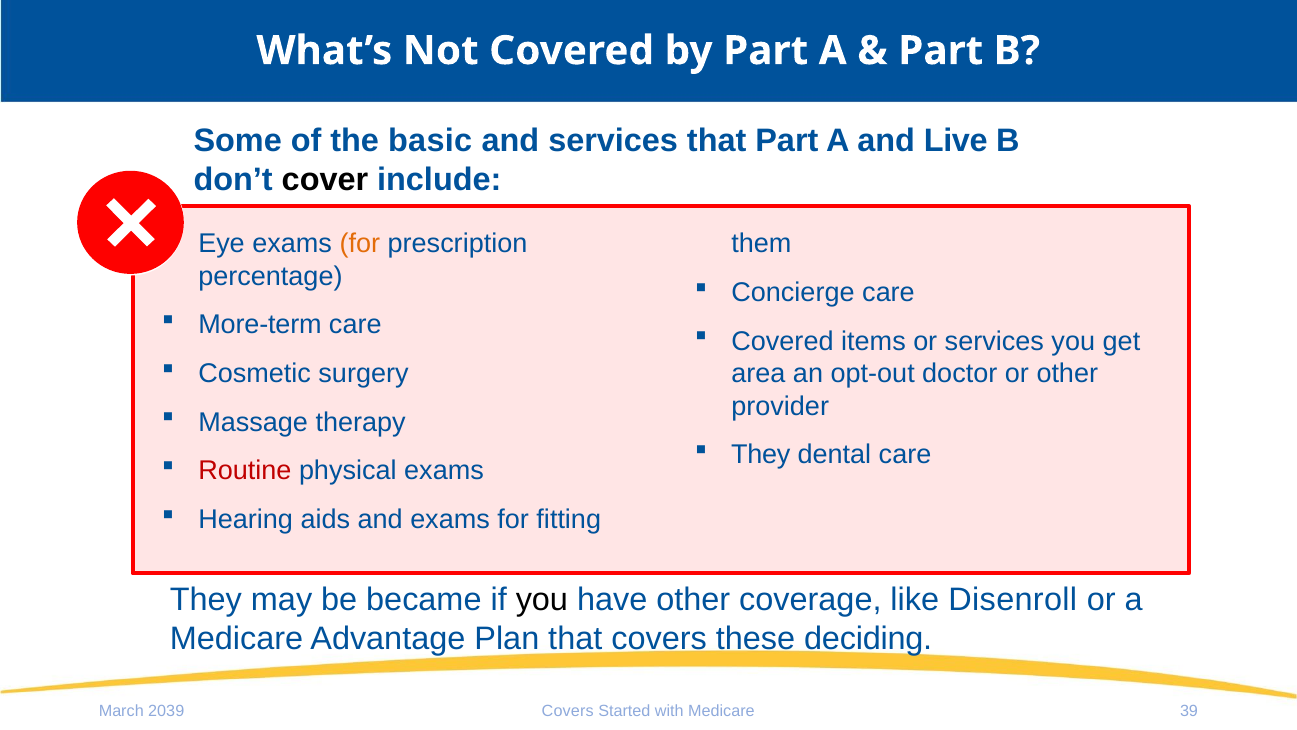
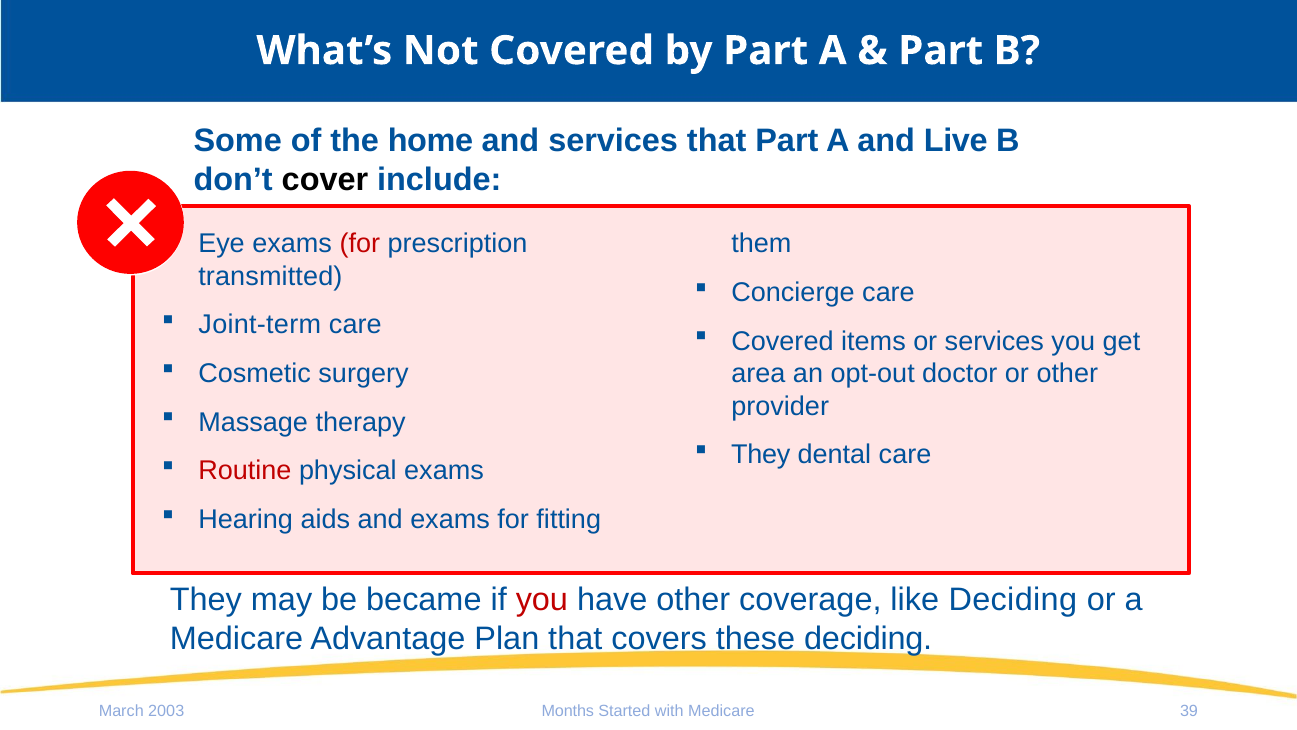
basic: basic -> home (430, 141)
for colour: orange -> red (360, 244)
percentage: percentage -> transmitted (270, 276)
More-term: More-term -> Joint-term (260, 325)
you colour: black -> red (542, 600)
like Disenroll: Disenroll -> Deciding (1013, 600)
2039: 2039 -> 2003 (166, 711)
Covers: Covers -> Months (568, 711)
